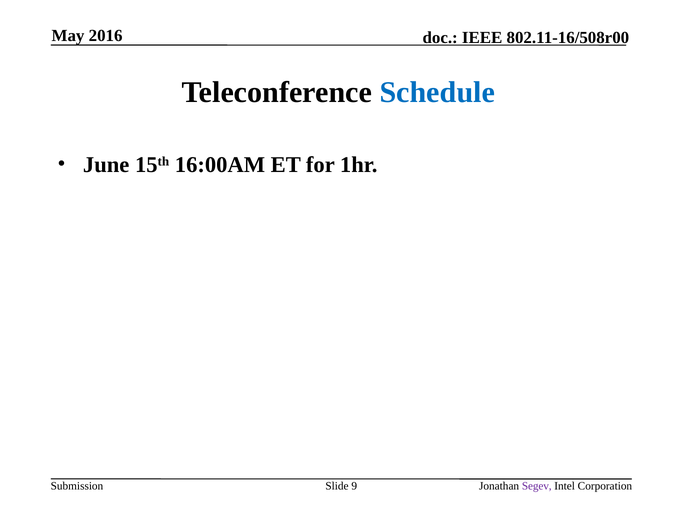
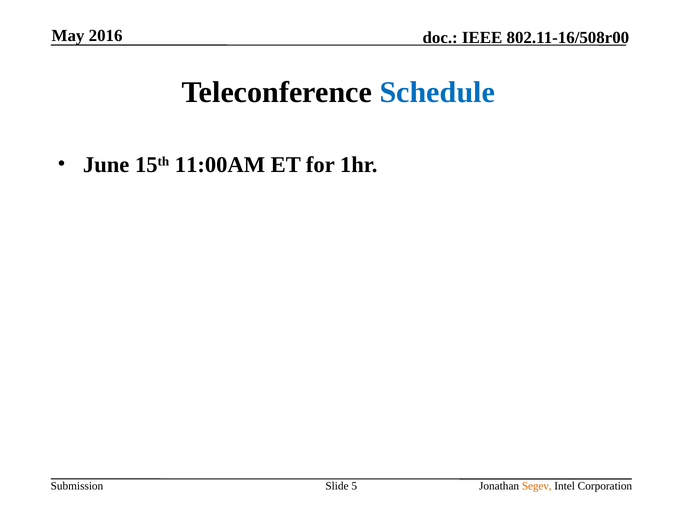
16:00AM: 16:00AM -> 11:00AM (220, 165)
9: 9 -> 5 (354, 487)
Segev colour: purple -> orange (537, 487)
